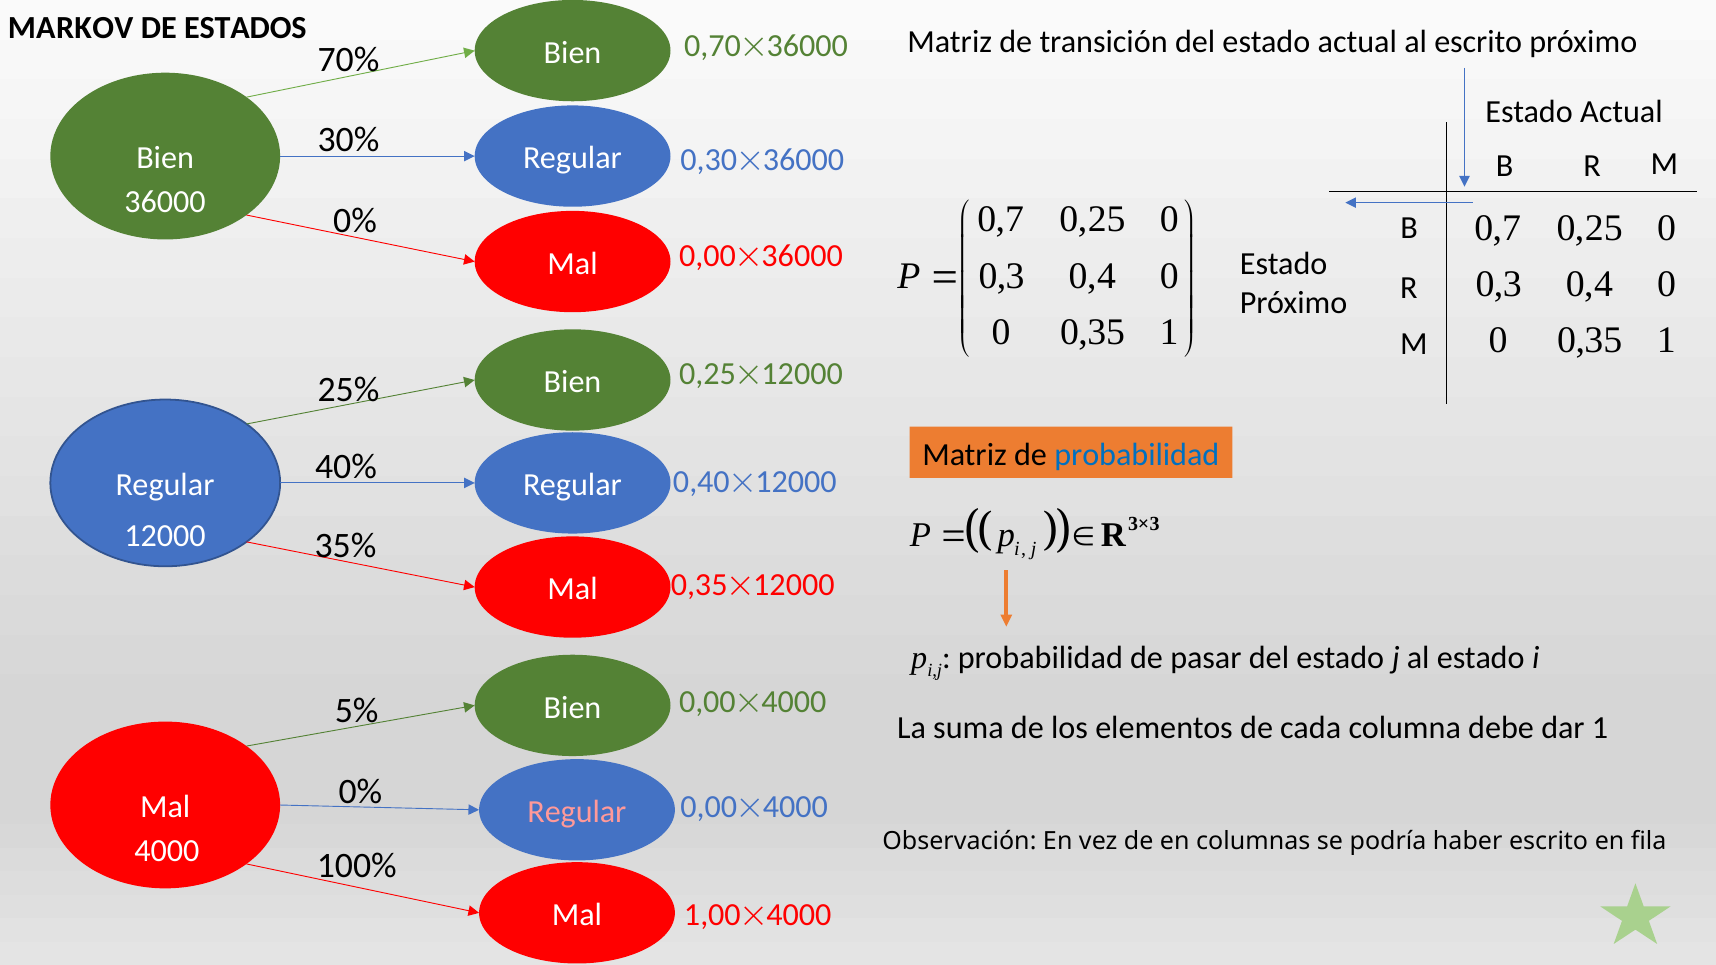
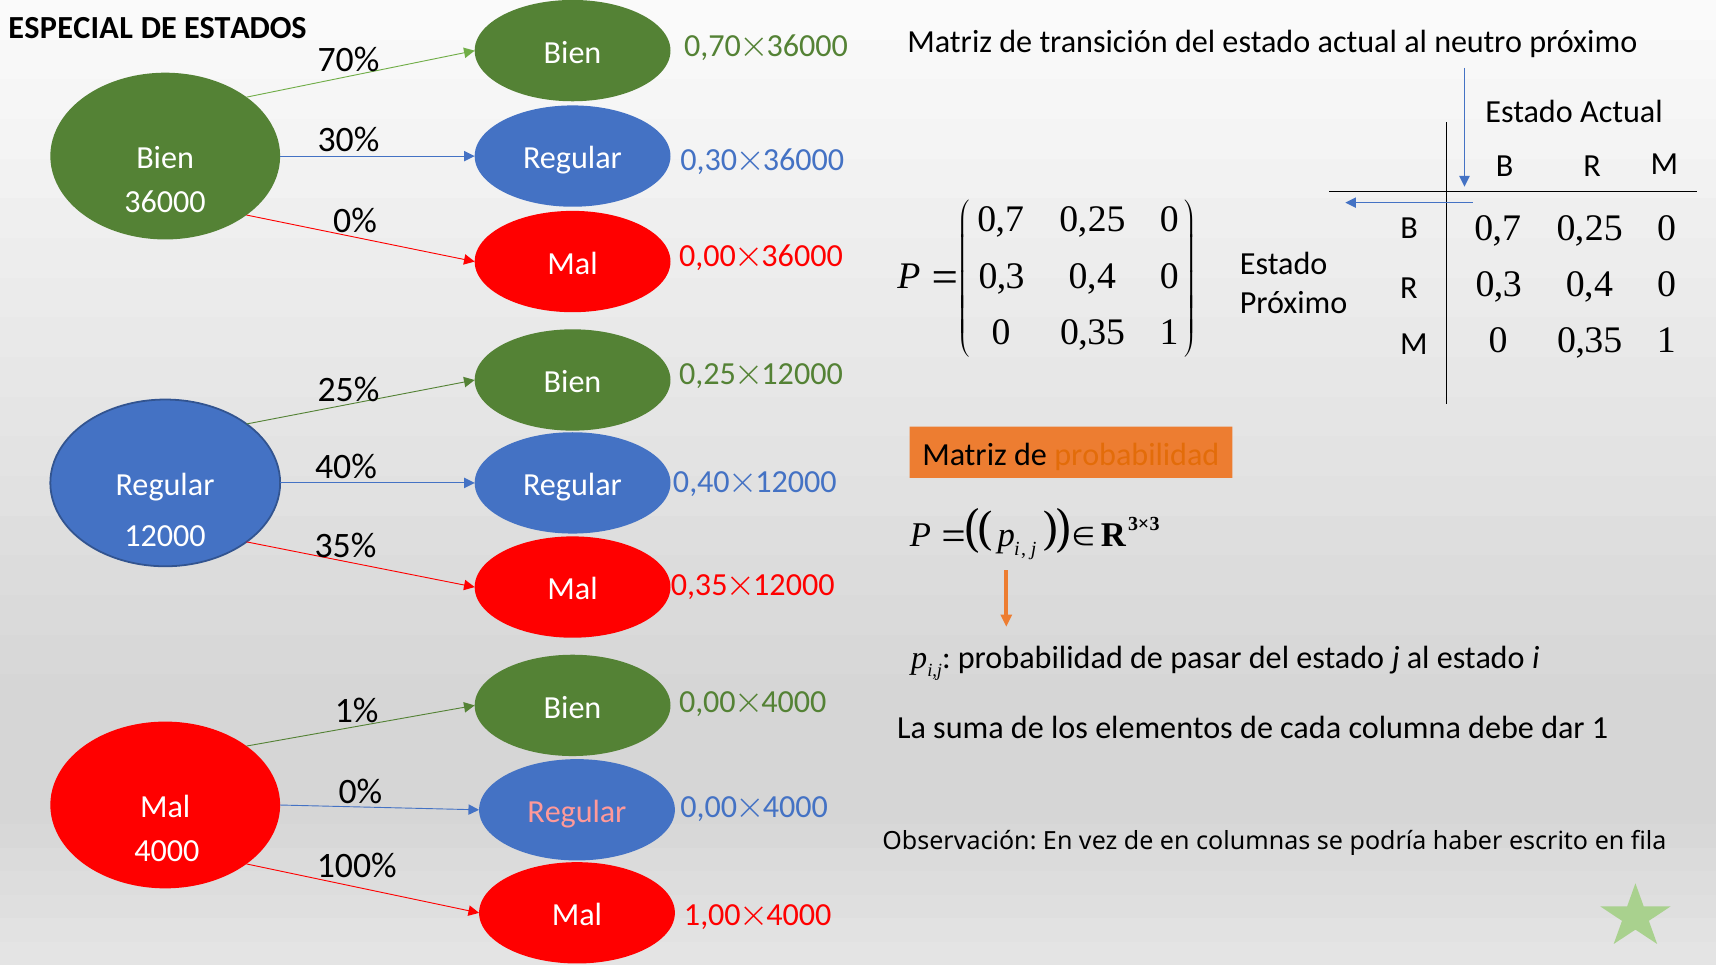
MARKOV: MARKOV -> ESPECIAL (71, 28)
al escrito: escrito -> neutro (1478, 42)
probabilidad colour: blue -> orange (1137, 455)
5%: 5% -> 1% (357, 711)
